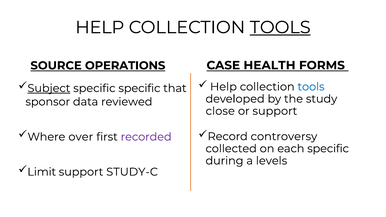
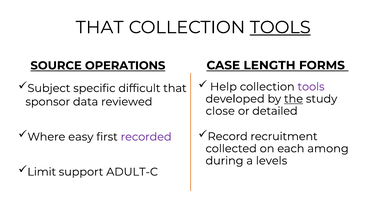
HELP: HELP -> THAT (100, 27)
HEALTH: HEALTH -> LENGTH (270, 65)
tools colour: blue -> purple (311, 87)
Subject underline: present -> none (49, 88)
specific specific: specific -> difficult (139, 88)
the underline: none -> present (294, 99)
or support: support -> detailed (275, 111)
controversy: controversy -> recruitment (284, 137)
over: over -> easy (81, 137)
each specific: specific -> among (328, 149)
STUDY-C: STUDY-C -> ADULT-C (132, 172)
